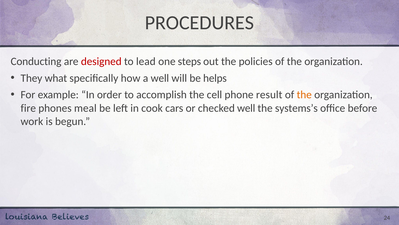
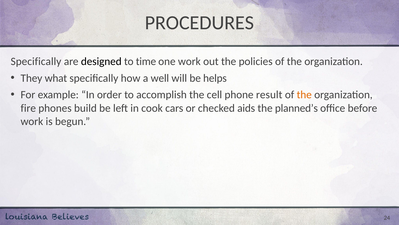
Conducting: Conducting -> Specifically (36, 61)
designed colour: red -> black (101, 61)
lead: lead -> time (146, 61)
one steps: steps -> work (189, 61)
meal: meal -> build (85, 108)
checked well: well -> aids (246, 108)
systems’s: systems’s -> planned’s (296, 108)
